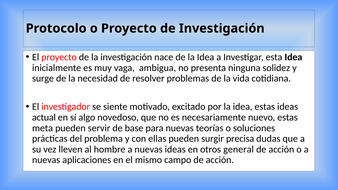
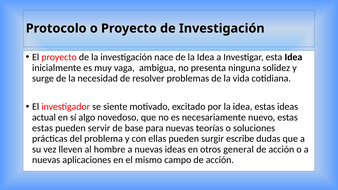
meta: meta -> estas (43, 128)
precisa: precisa -> escribe (240, 139)
